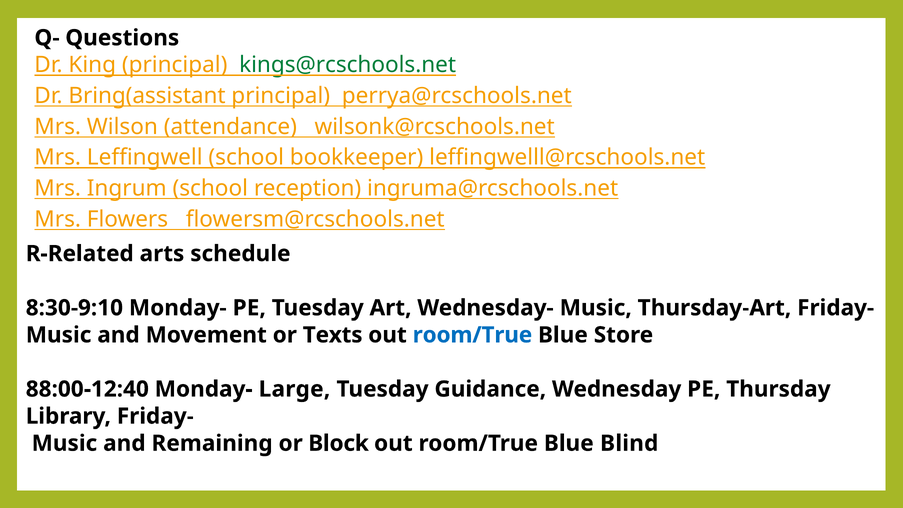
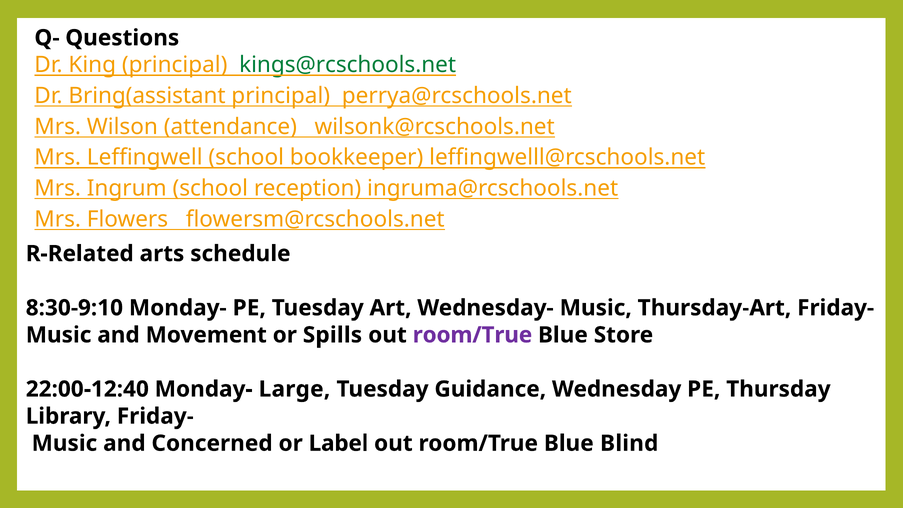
Texts: Texts -> Spills (332, 335)
room/True colour: blue -> purple (472, 335)
88:00-12:40: 88:00-12:40 -> 22:00-12:40 (87, 389)
Remaining: Remaining -> Concerned (212, 443)
Block: Block -> Label (339, 443)
